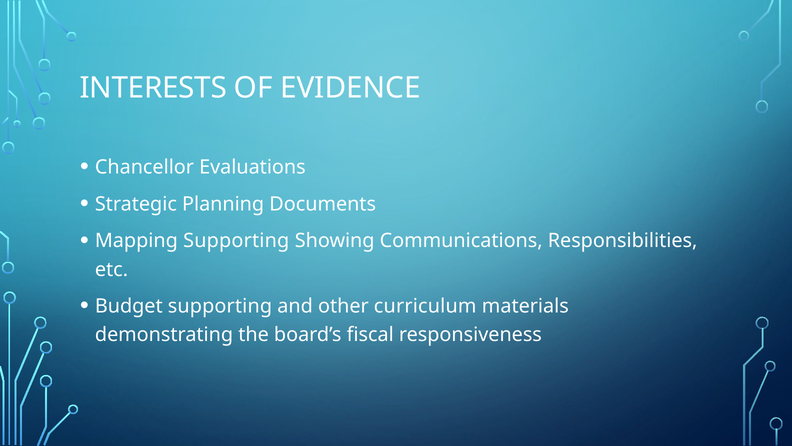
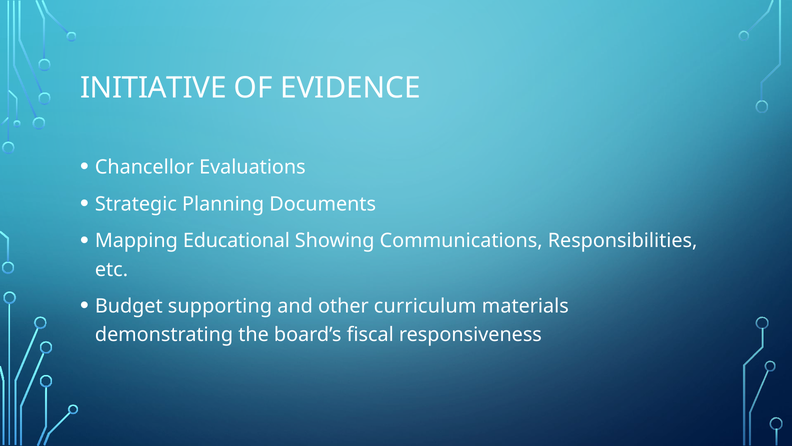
INTERESTS: INTERESTS -> INITIATIVE (153, 88)
Mapping Supporting: Supporting -> Educational (236, 241)
